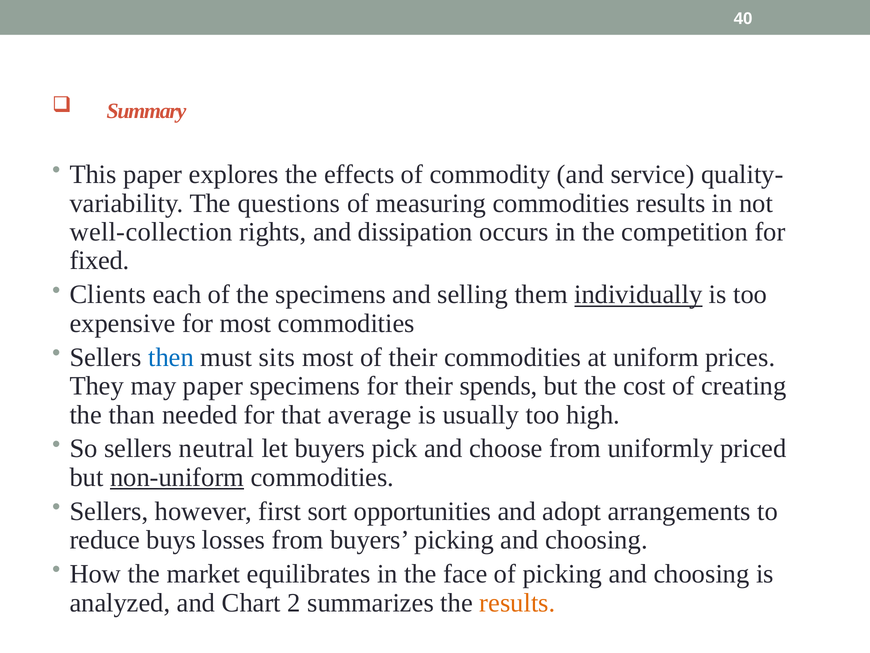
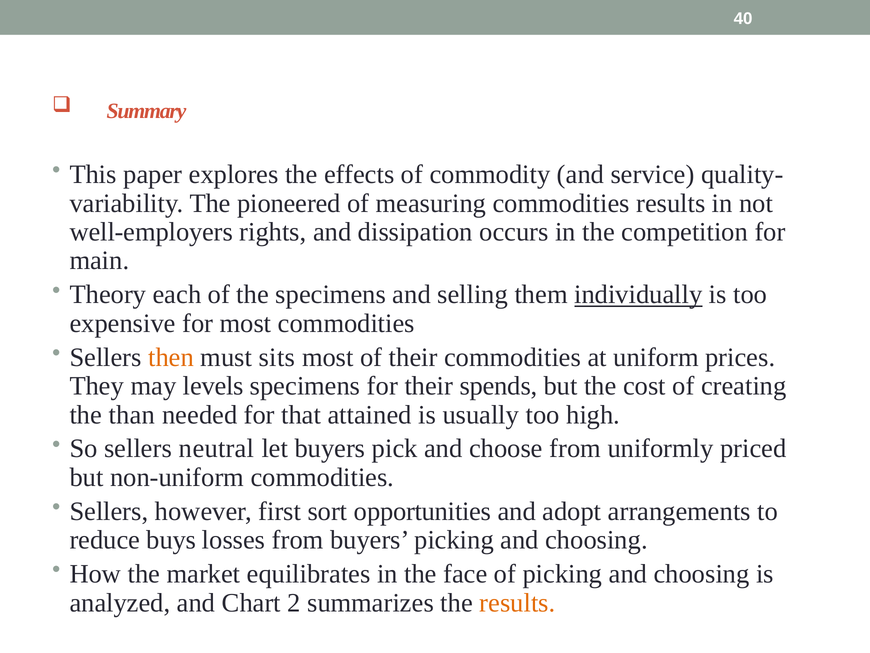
questions: questions -> pioneered (289, 203)
well-collection: well-collection -> well-employers (151, 232)
fixed: fixed -> main (99, 261)
Clients: Clients -> Theory (108, 294)
then colour: blue -> orange (171, 357)
may paper: paper -> levels (213, 386)
average: average -> attained (370, 414)
non-uniform underline: present -> none (177, 477)
